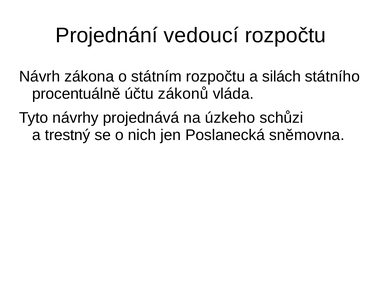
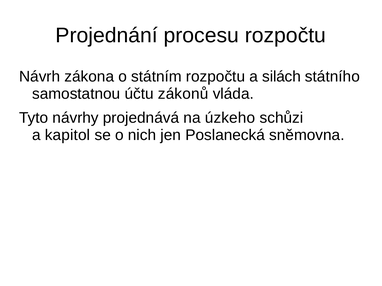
vedoucí: vedoucí -> procesu (201, 35)
procentuálně: procentuálně -> samostatnou (76, 94)
trestný: trestný -> kapitol (68, 135)
